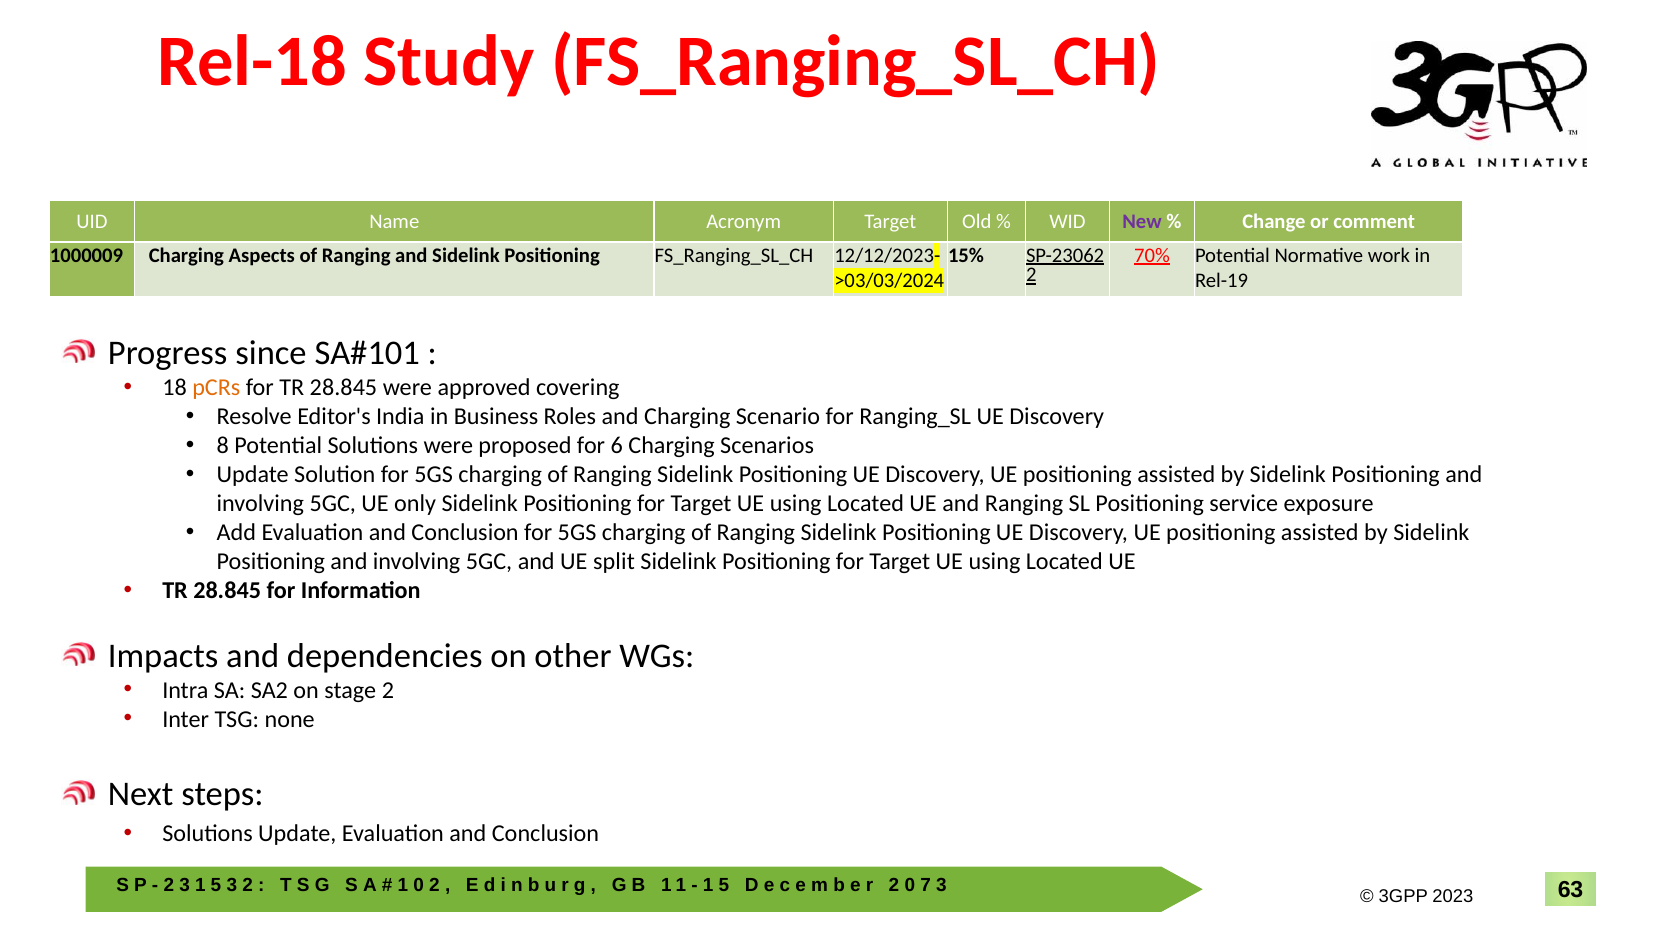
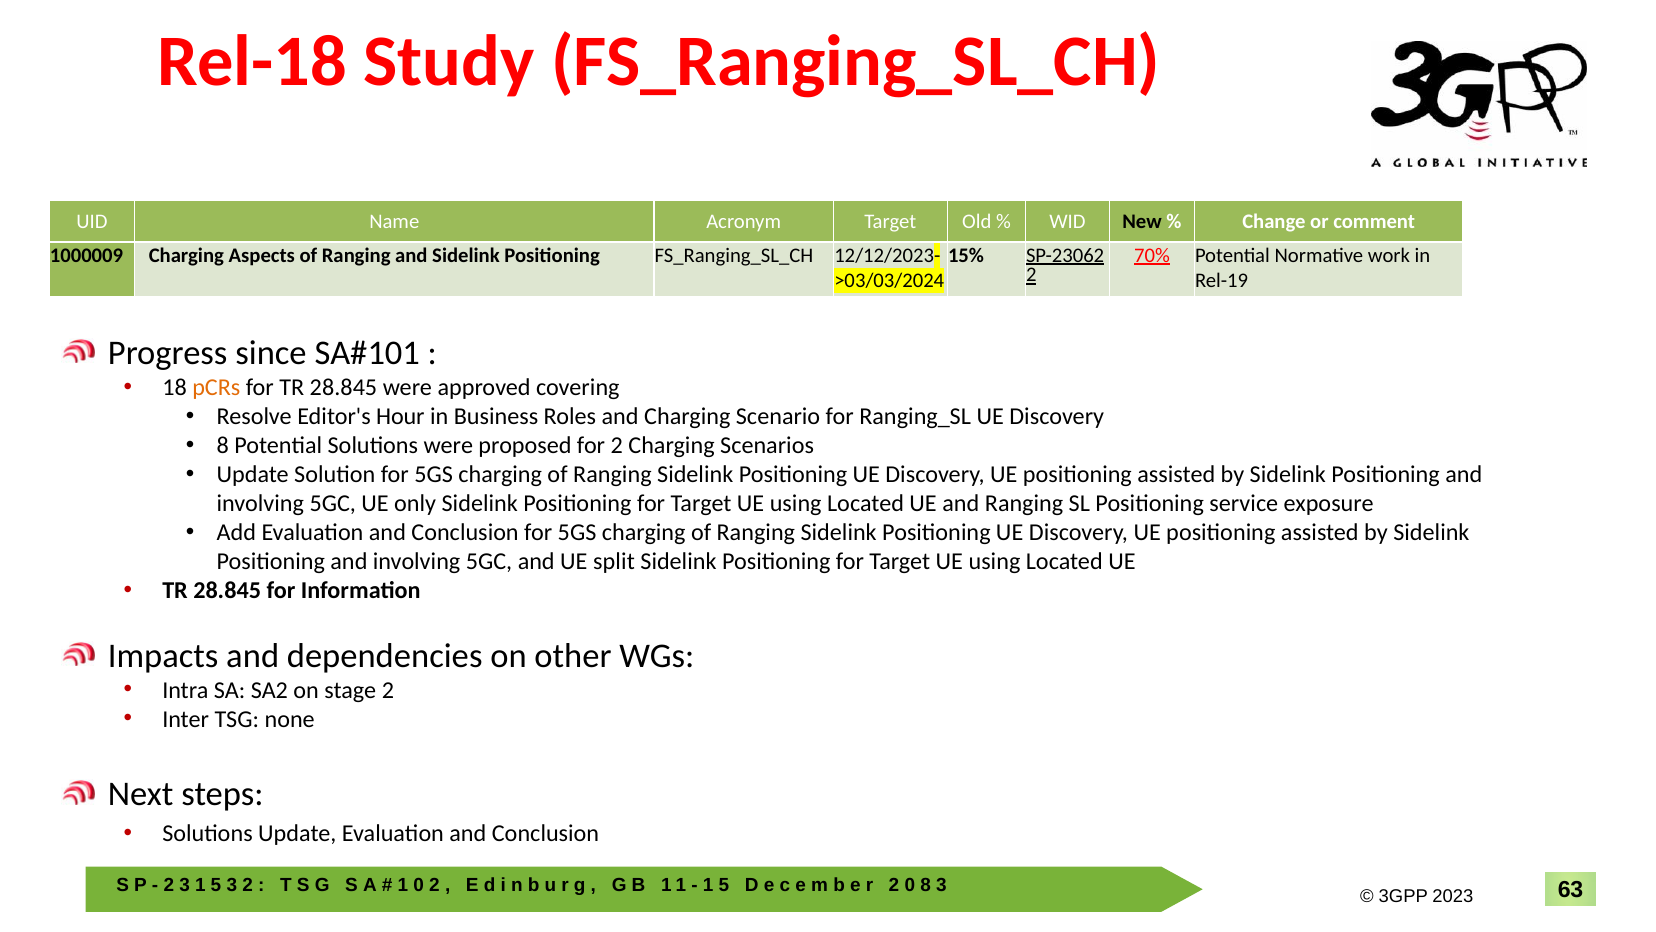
New colour: purple -> black (1142, 222)
India: India -> Hour (400, 416)
for 6: 6 -> 2 (617, 445)
7: 7 -> 8 (926, 885)
